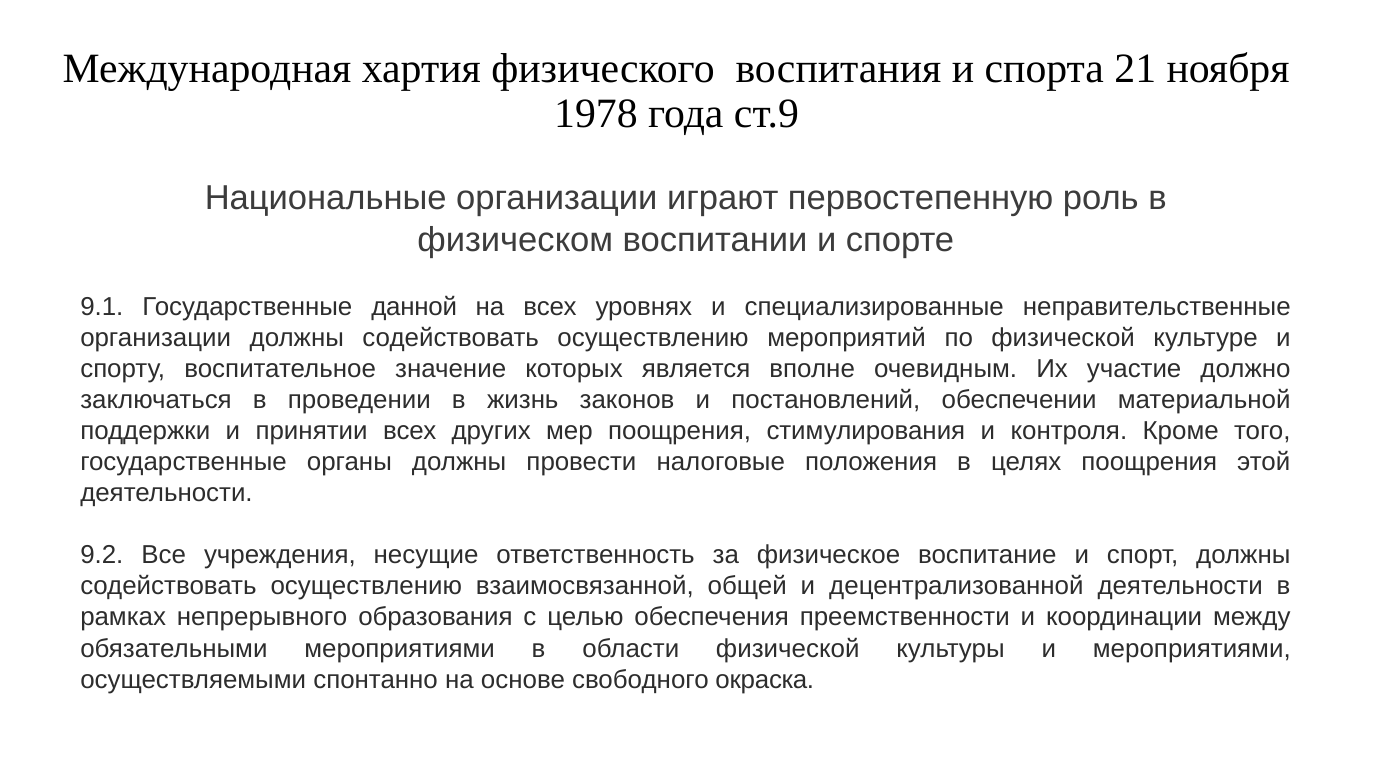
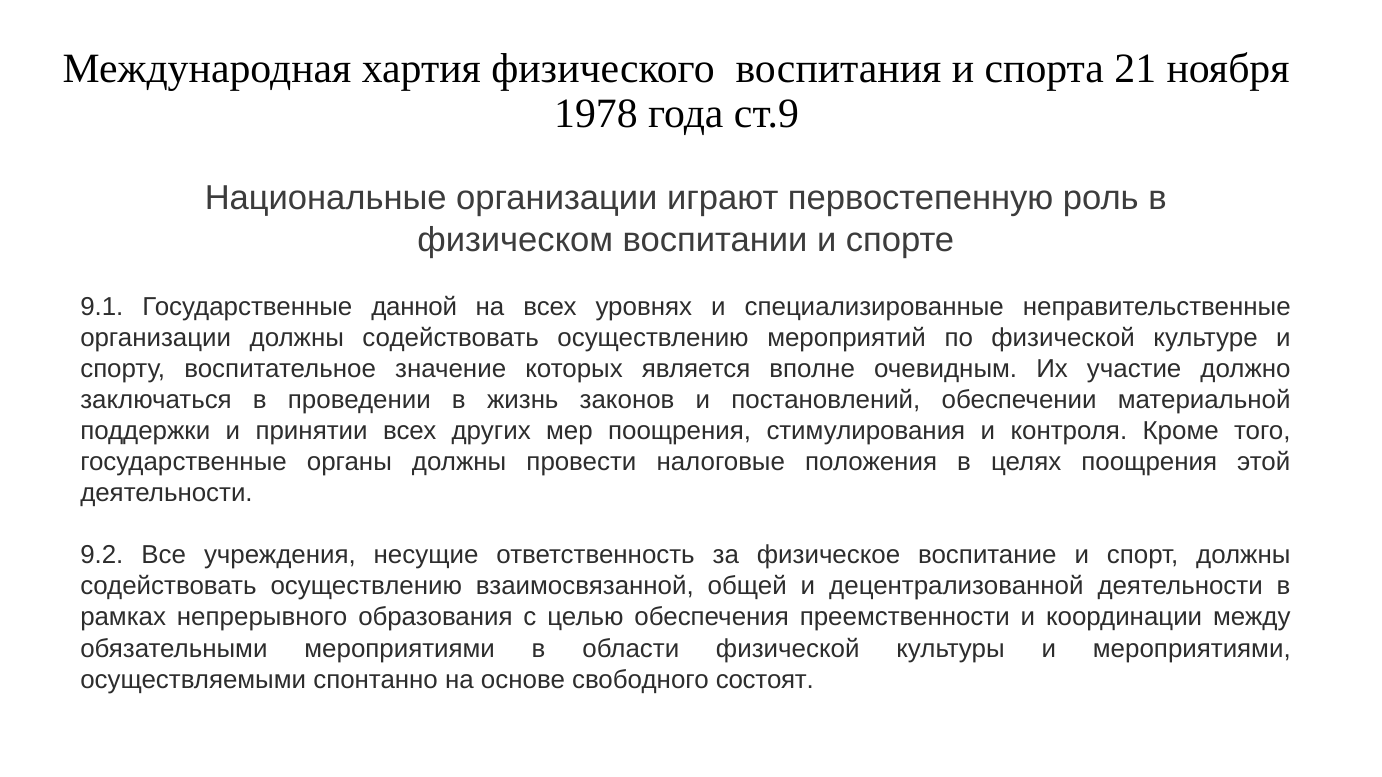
окраска: окраска -> состоят (765, 680)
